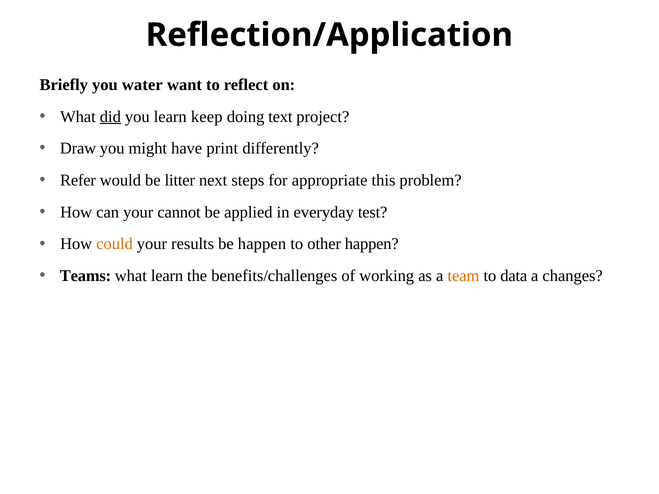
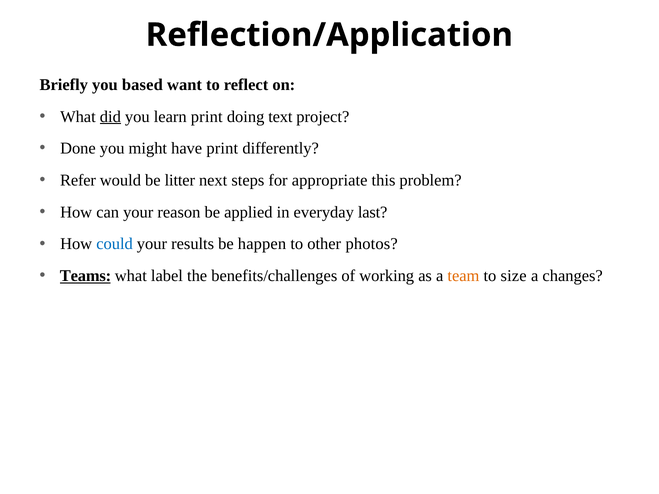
water: water -> based (142, 85)
learn keep: keep -> print (207, 117)
Draw: Draw -> Done (78, 149)
cannot: cannot -> reason (179, 212)
test: test -> last (373, 212)
could colour: orange -> blue (115, 244)
other happen: happen -> photos (372, 244)
Teams underline: none -> present (86, 276)
what learn: learn -> label (167, 276)
data: data -> size (514, 276)
